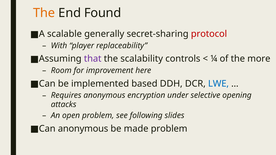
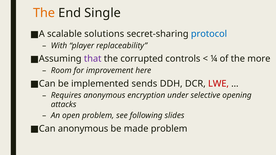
Found: Found -> Single (103, 13)
generally: generally -> solutions (104, 34)
protocol colour: red -> blue (209, 34)
scalability: scalability -> corrupted (142, 59)
based: based -> sends (144, 84)
LWE colour: blue -> red (218, 84)
